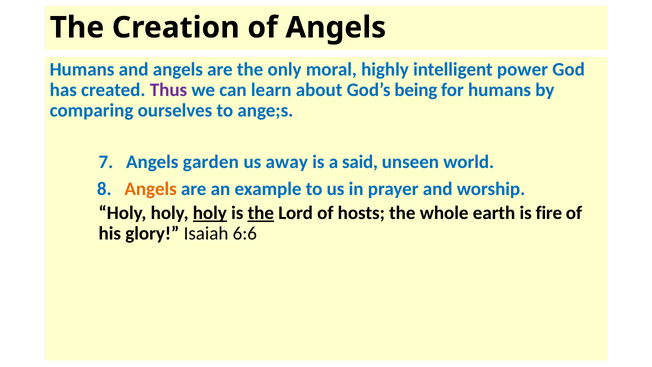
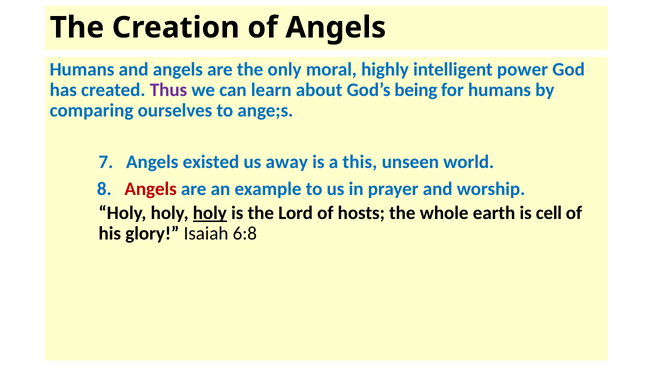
garden: garden -> existed (211, 162)
said: said -> this (360, 162)
Angels colour: orange -> red (151, 189)
the underline: present -> none (261, 213)
fire: fire -> cell (549, 213)
6:6: 6:6 -> 6:8 (245, 233)
